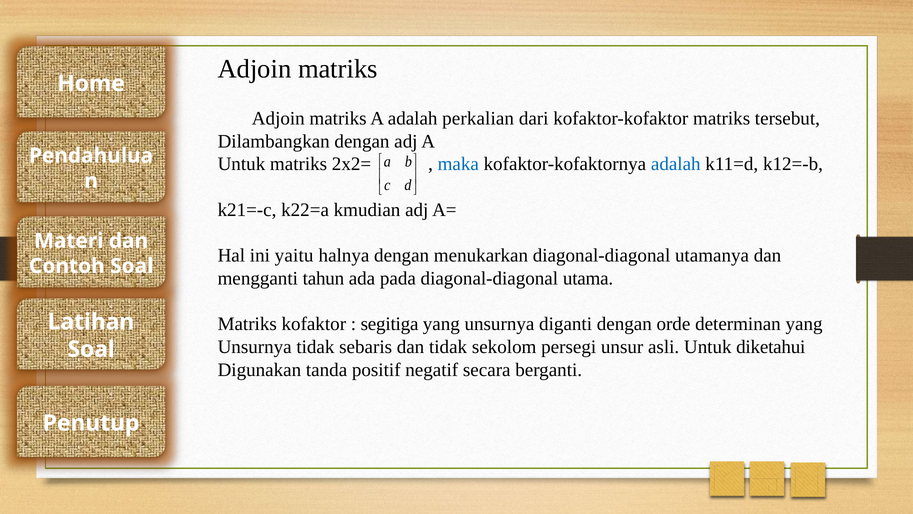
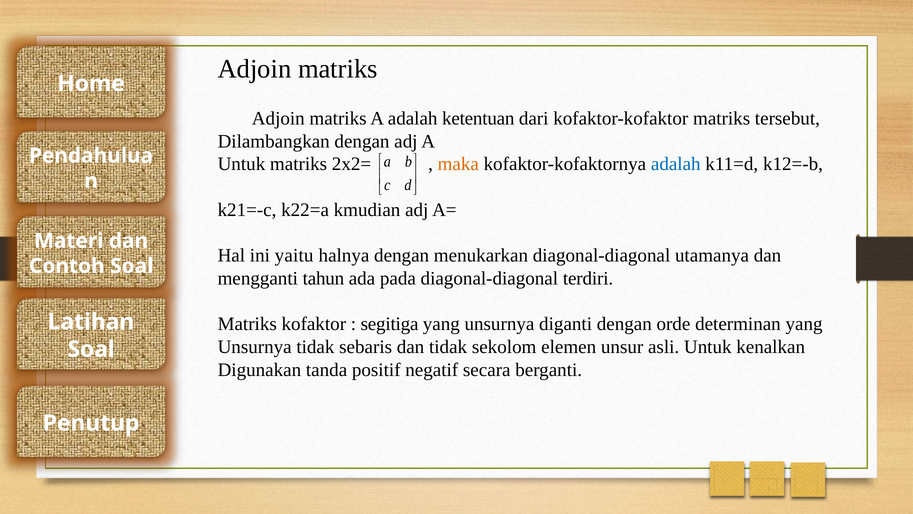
perkalian: perkalian -> ketentuan (478, 118)
maka colour: blue -> orange (458, 164)
utama: utama -> terdiri (588, 278)
persegi: persegi -> elemen (569, 347)
diketahui: diketahui -> kenalkan (771, 347)
